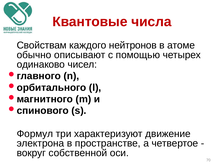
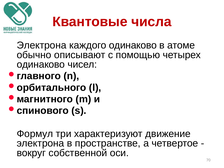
Свойствам: Свойствам -> Электрона (42, 45)
каждого нейтронов: нейтронов -> одинаково (133, 45)
